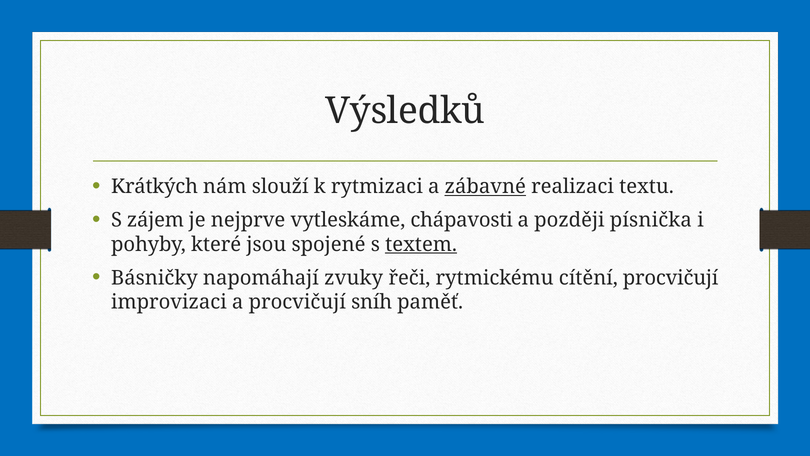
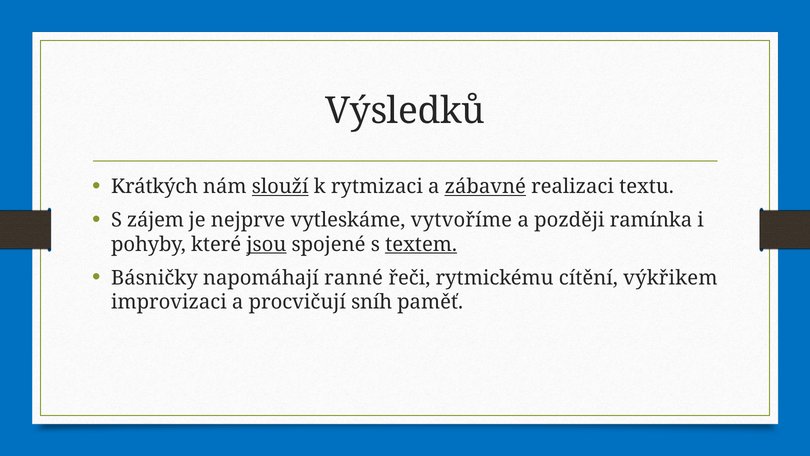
slouží underline: none -> present (280, 186)
chápavosti: chápavosti -> vytvoříme (461, 220)
písnička: písnička -> ramínka (651, 220)
jsou underline: none -> present (266, 244)
zvuky: zvuky -> ranné (354, 278)
cítění procvičují: procvičují -> výkřikem (670, 278)
